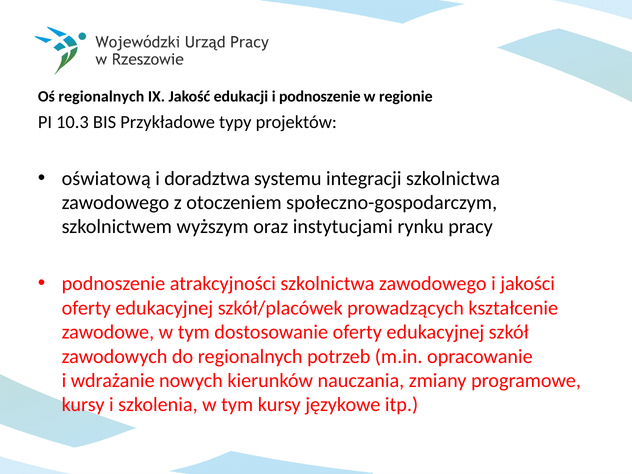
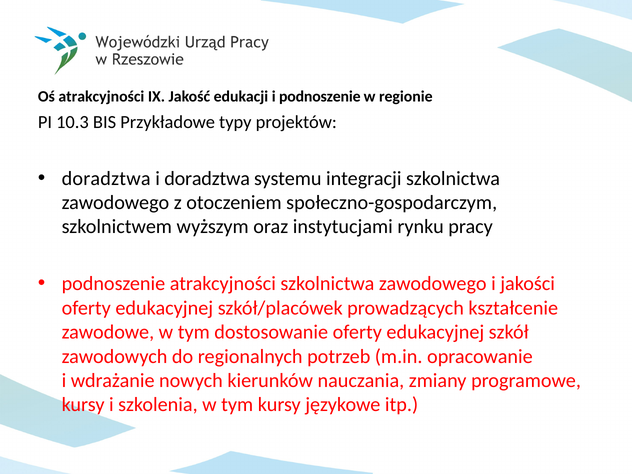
Oś regionalnych: regionalnych -> atrakcyjności (101, 96)
oświatową: oświatową -> doradztwa (106, 178)
